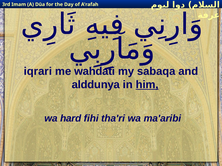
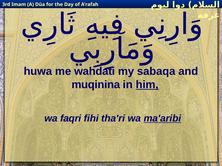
iqrari: iqrari -> huwa (38, 71)
alddunya: alddunya -> muqinina (96, 85)
hard: hard -> faqri (71, 119)
ma'aribi underline: none -> present (162, 119)
